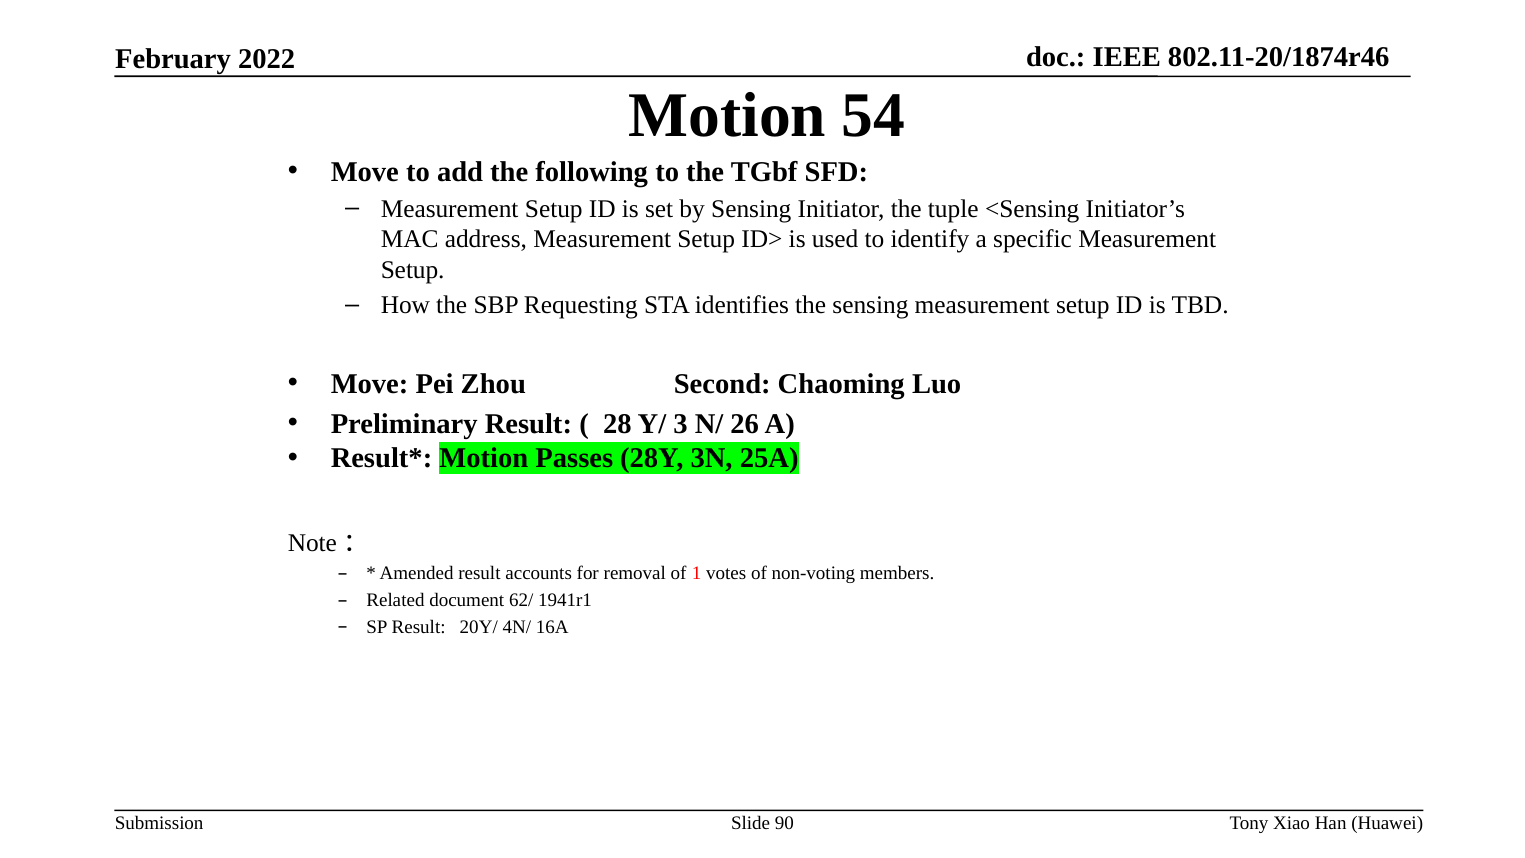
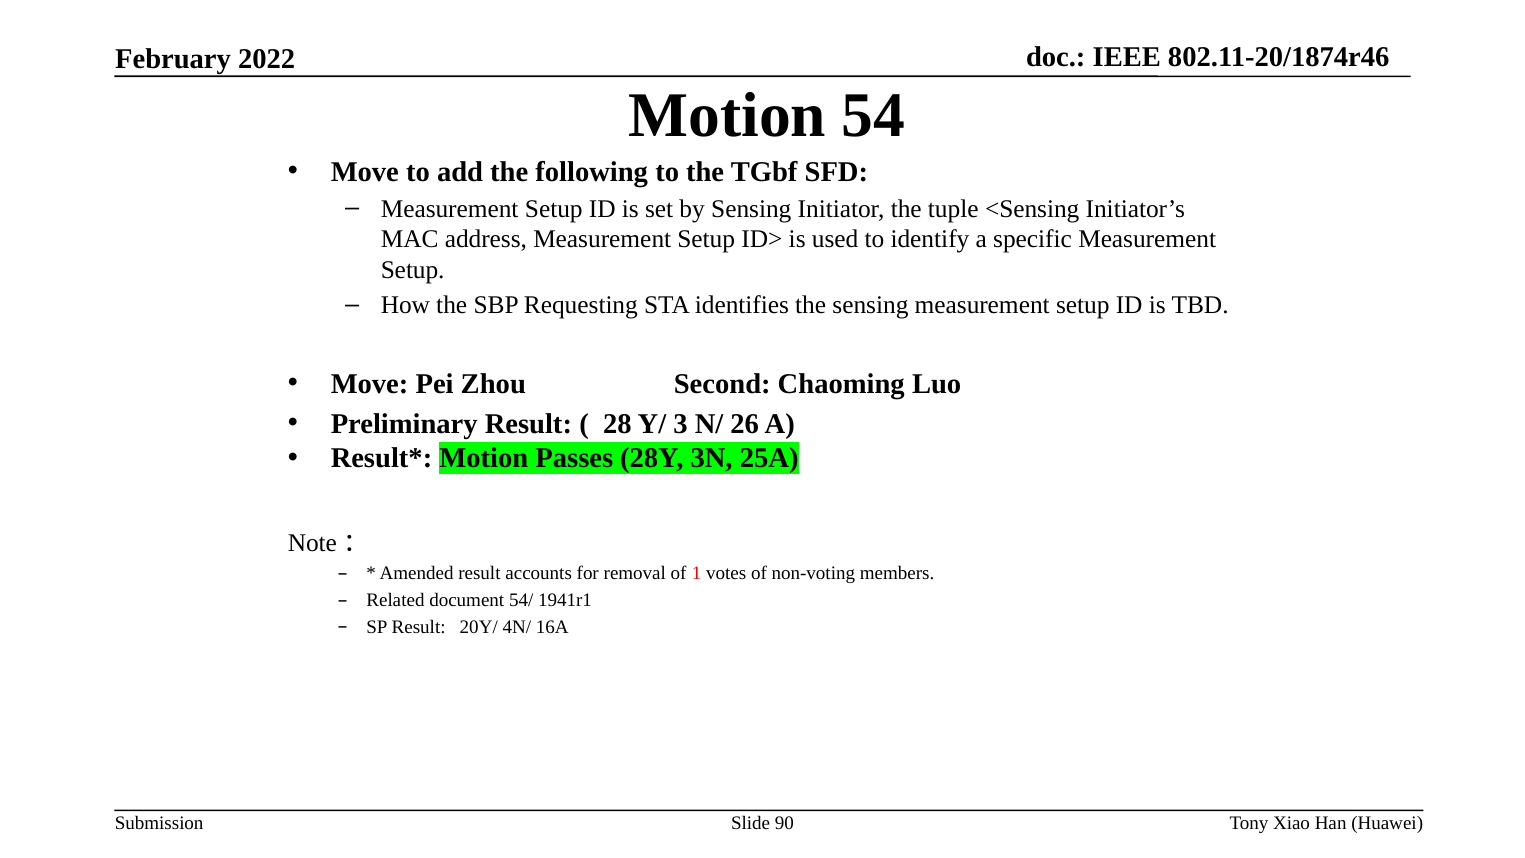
62/: 62/ -> 54/ (521, 600)
